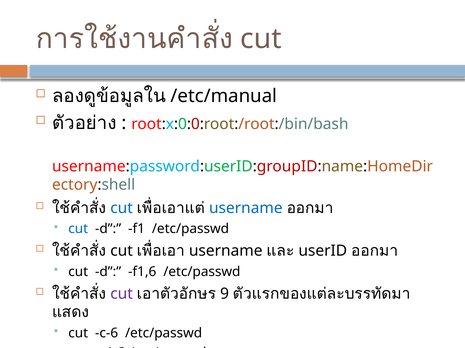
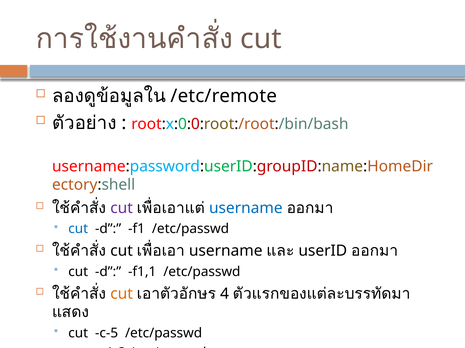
/etc/manual: /etc/manual -> /etc/remote (224, 96)
cut colour: blue -> purple (122, 208)
f1,6: f1,6 -> f1,1 (142, 272)
cut colour: purple -> orange (122, 294)
9: 9 -> 4 (225, 294)
c-6: c-6 -> c-5 (107, 334)
